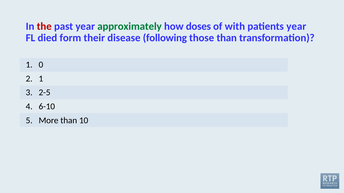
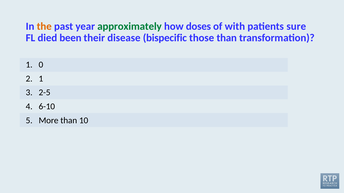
the colour: red -> orange (44, 27)
patients year: year -> sure (296, 27)
form: form -> been (70, 38)
following: following -> bispecific (165, 38)
